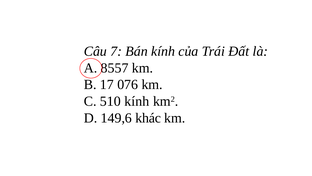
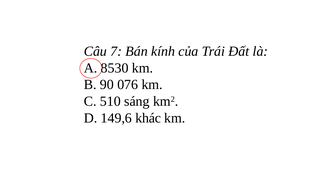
8557: 8557 -> 8530 (115, 68)
17: 17 -> 90 (107, 84)
510 kính: kính -> sáng (137, 101)
